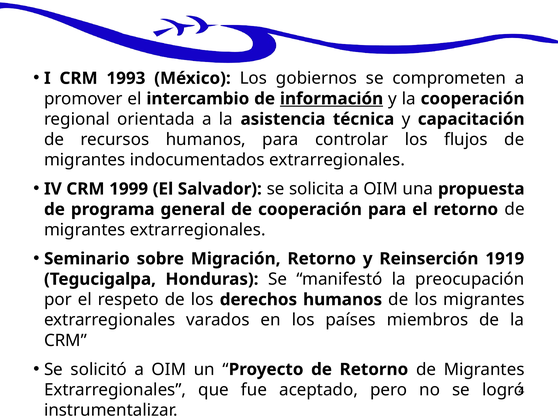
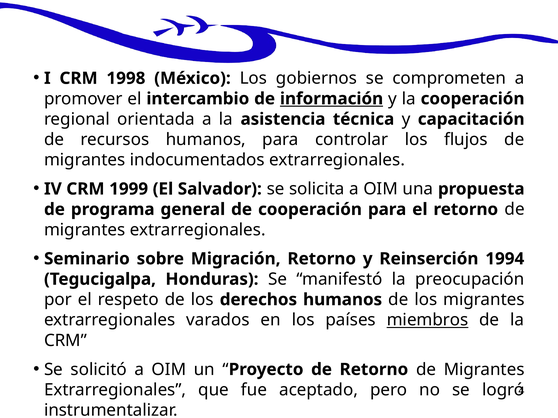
1993: 1993 -> 1998 (126, 78)
1919: 1919 -> 1994 (505, 259)
miembros underline: none -> present (428, 320)
